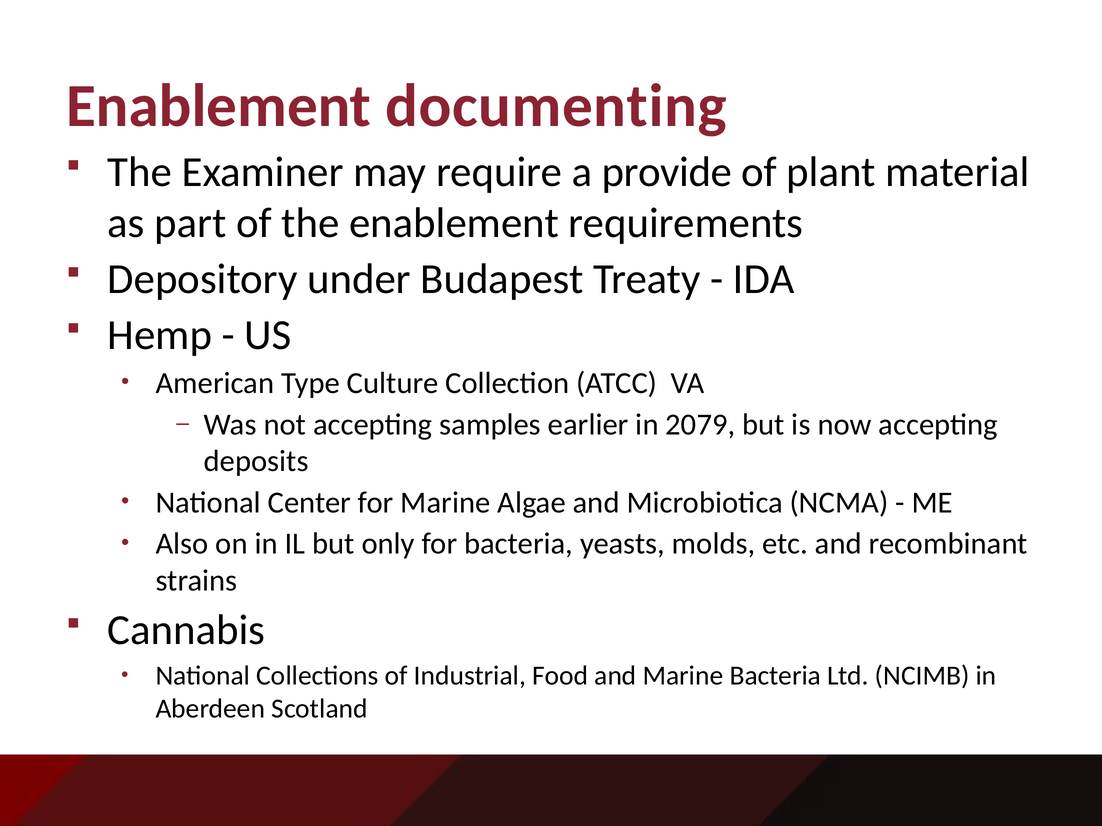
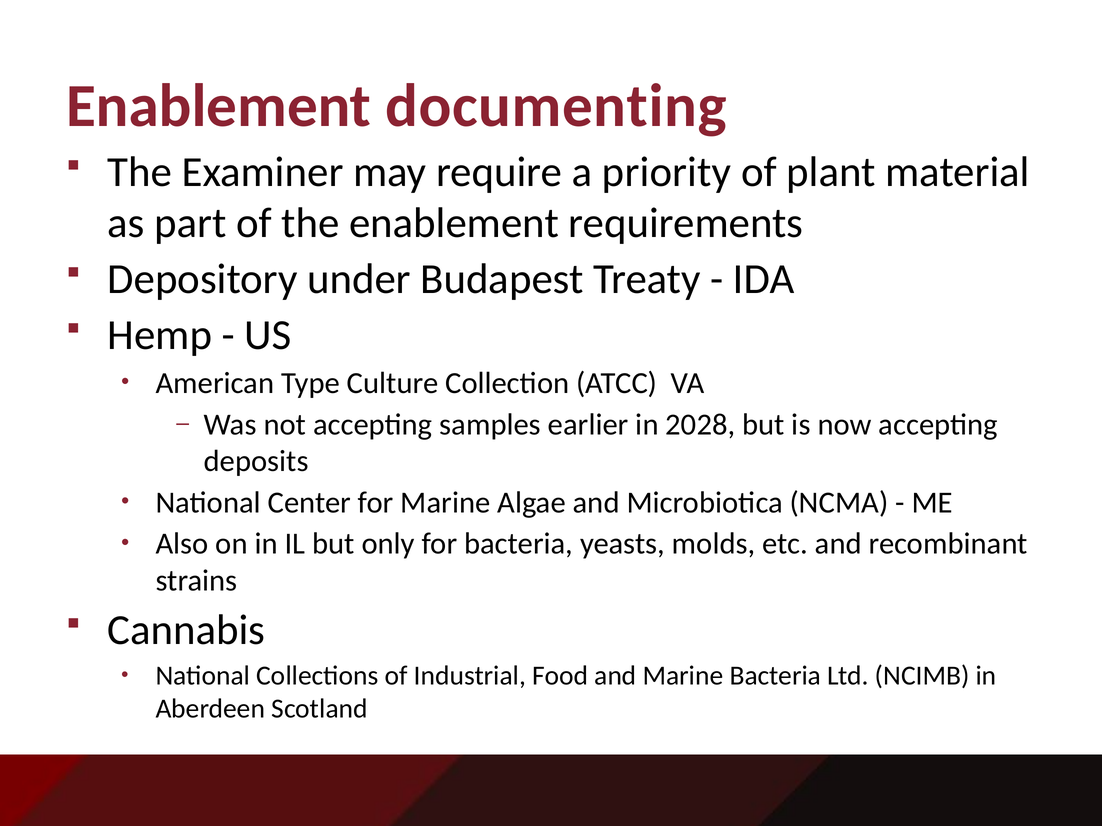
provide: provide -> priority (667, 172)
2079: 2079 -> 2028 (700, 425)
